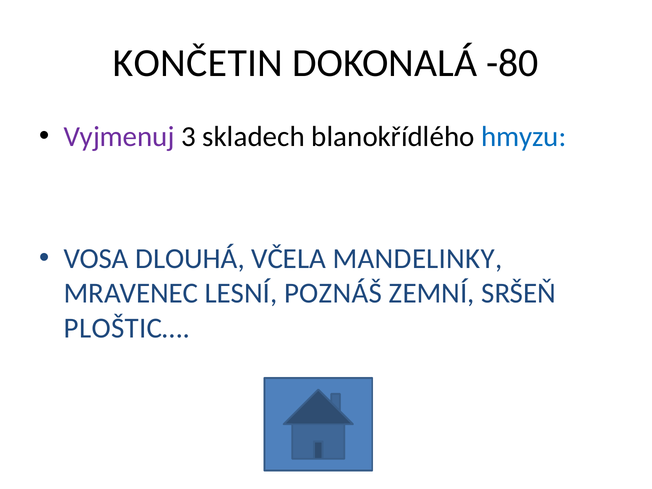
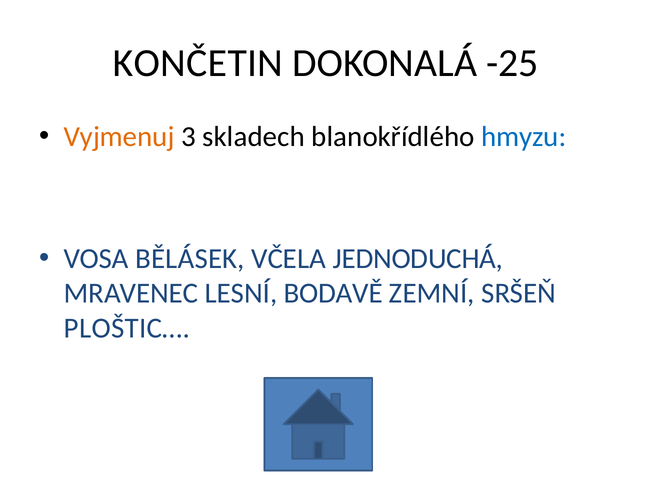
-80: -80 -> -25 (512, 63)
Vyjmenuj colour: purple -> orange (119, 137)
DLOUHÁ: DLOUHÁ -> BĚLÁSEK (190, 259)
MANDELINKY: MANDELINKY -> JEDNODUCHÁ (418, 259)
POZNÁŠ: POZNÁŠ -> BODAVĚ (333, 293)
